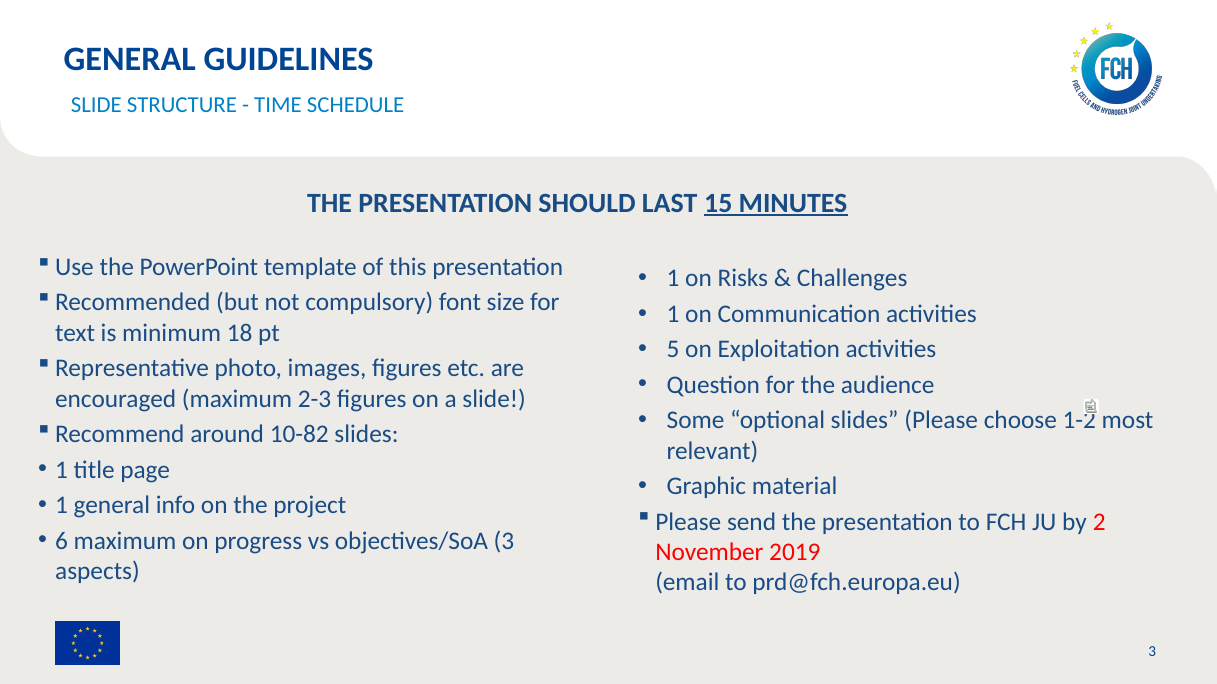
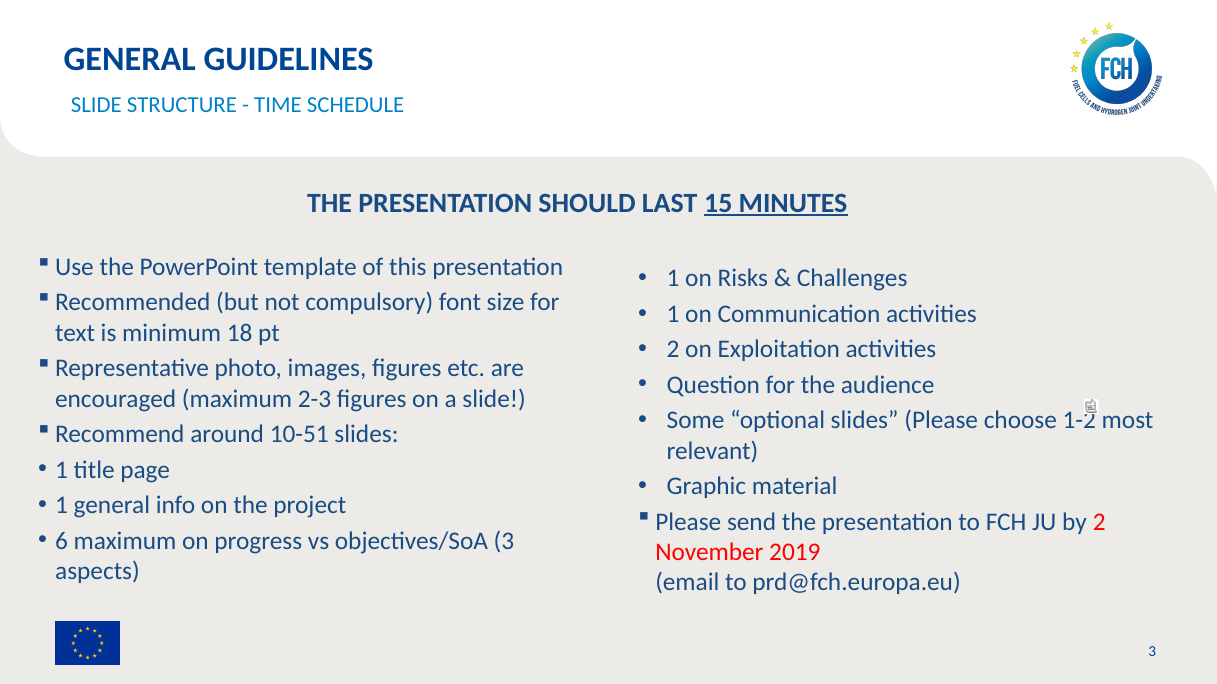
5: 5 -> 2 (673, 350)
10-82: 10-82 -> 10-51 (299, 435)
